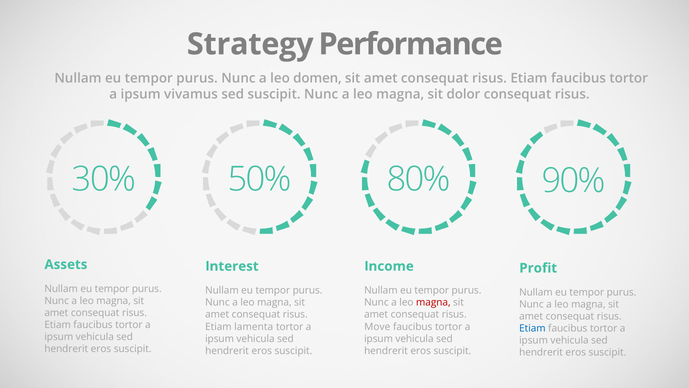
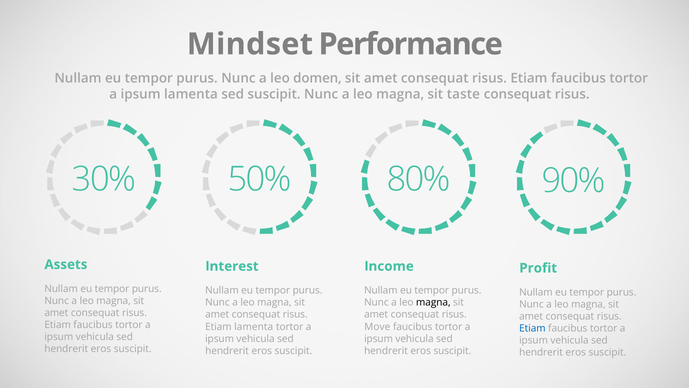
Strategy: Strategy -> Mindset (250, 44)
ipsum vivamus: vivamus -> lamenta (191, 94)
dolor: dolor -> taste (463, 94)
magna colour: red -> black (433, 302)
